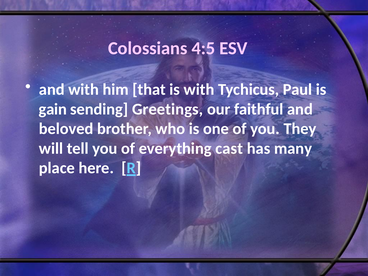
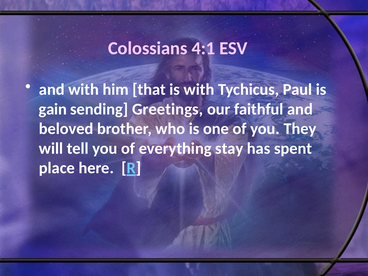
4:5: 4:5 -> 4:1 (203, 48)
cast: cast -> stay (229, 148)
many: many -> spent (293, 148)
